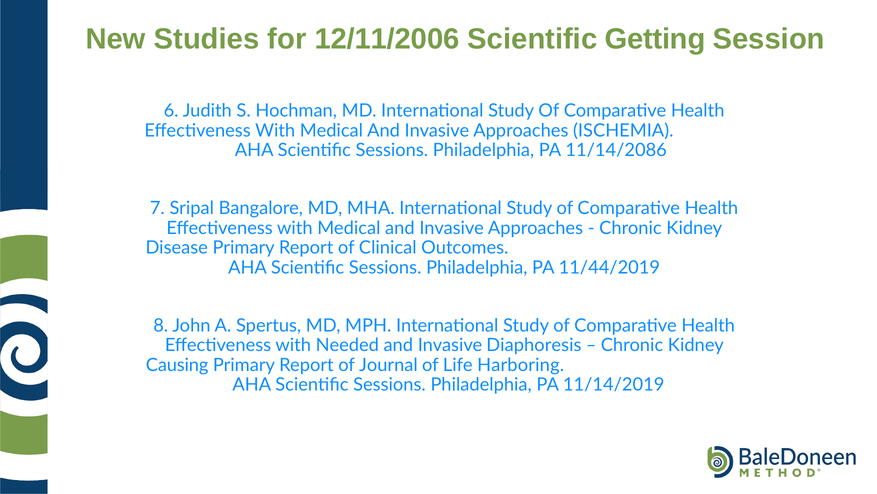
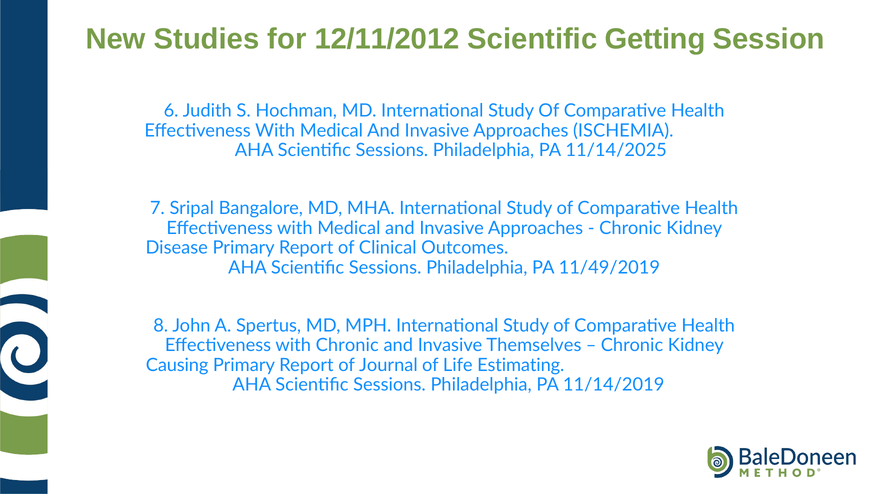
12/11/2006: 12/11/2006 -> 12/11/2012 (387, 39)
11/14/2086: 11/14/2086 -> 11/14/2025 (616, 150)
11/44/2019: 11/44/2019 -> 11/49/2019 (609, 267)
with Needed: Needed -> Chronic (347, 345)
Diaphoresis: Diaphoresis -> Themselves (534, 345)
Harboring: Harboring -> Estimating (521, 365)
